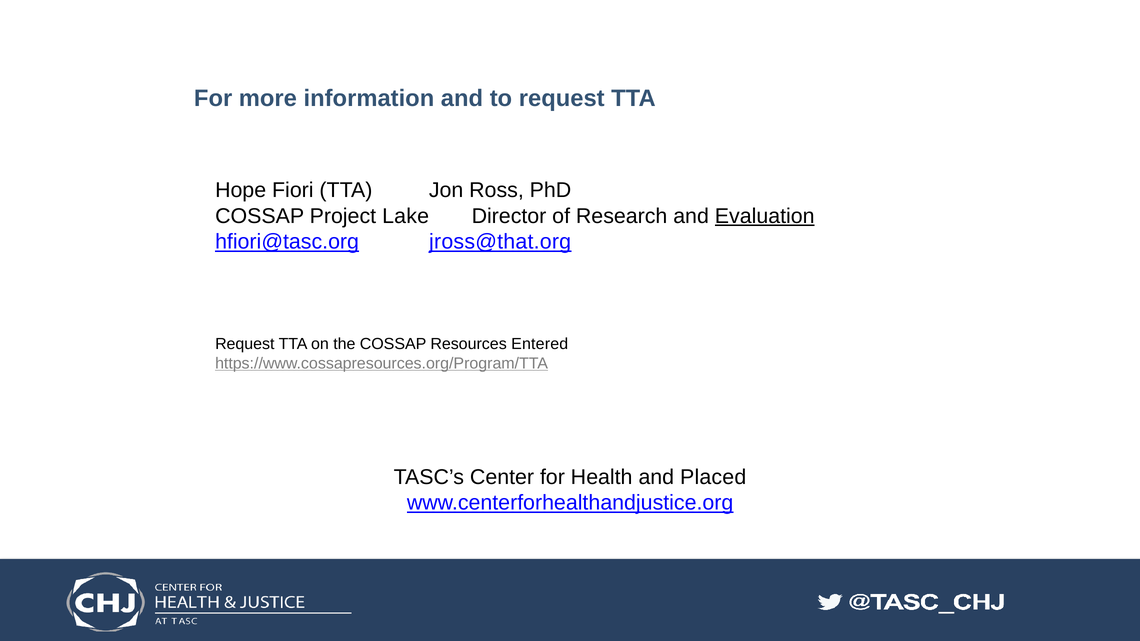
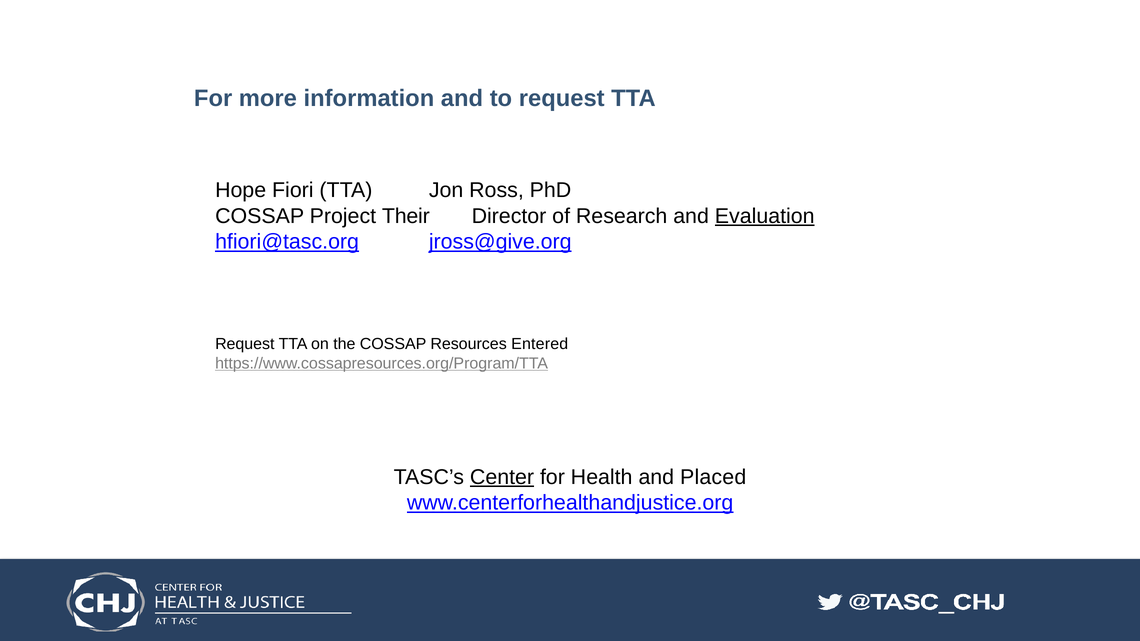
Lake: Lake -> Their (406, 216)
jross@that.org: jross@that.org -> jross@give.org (500, 242)
Center underline: none -> present (502, 477)
